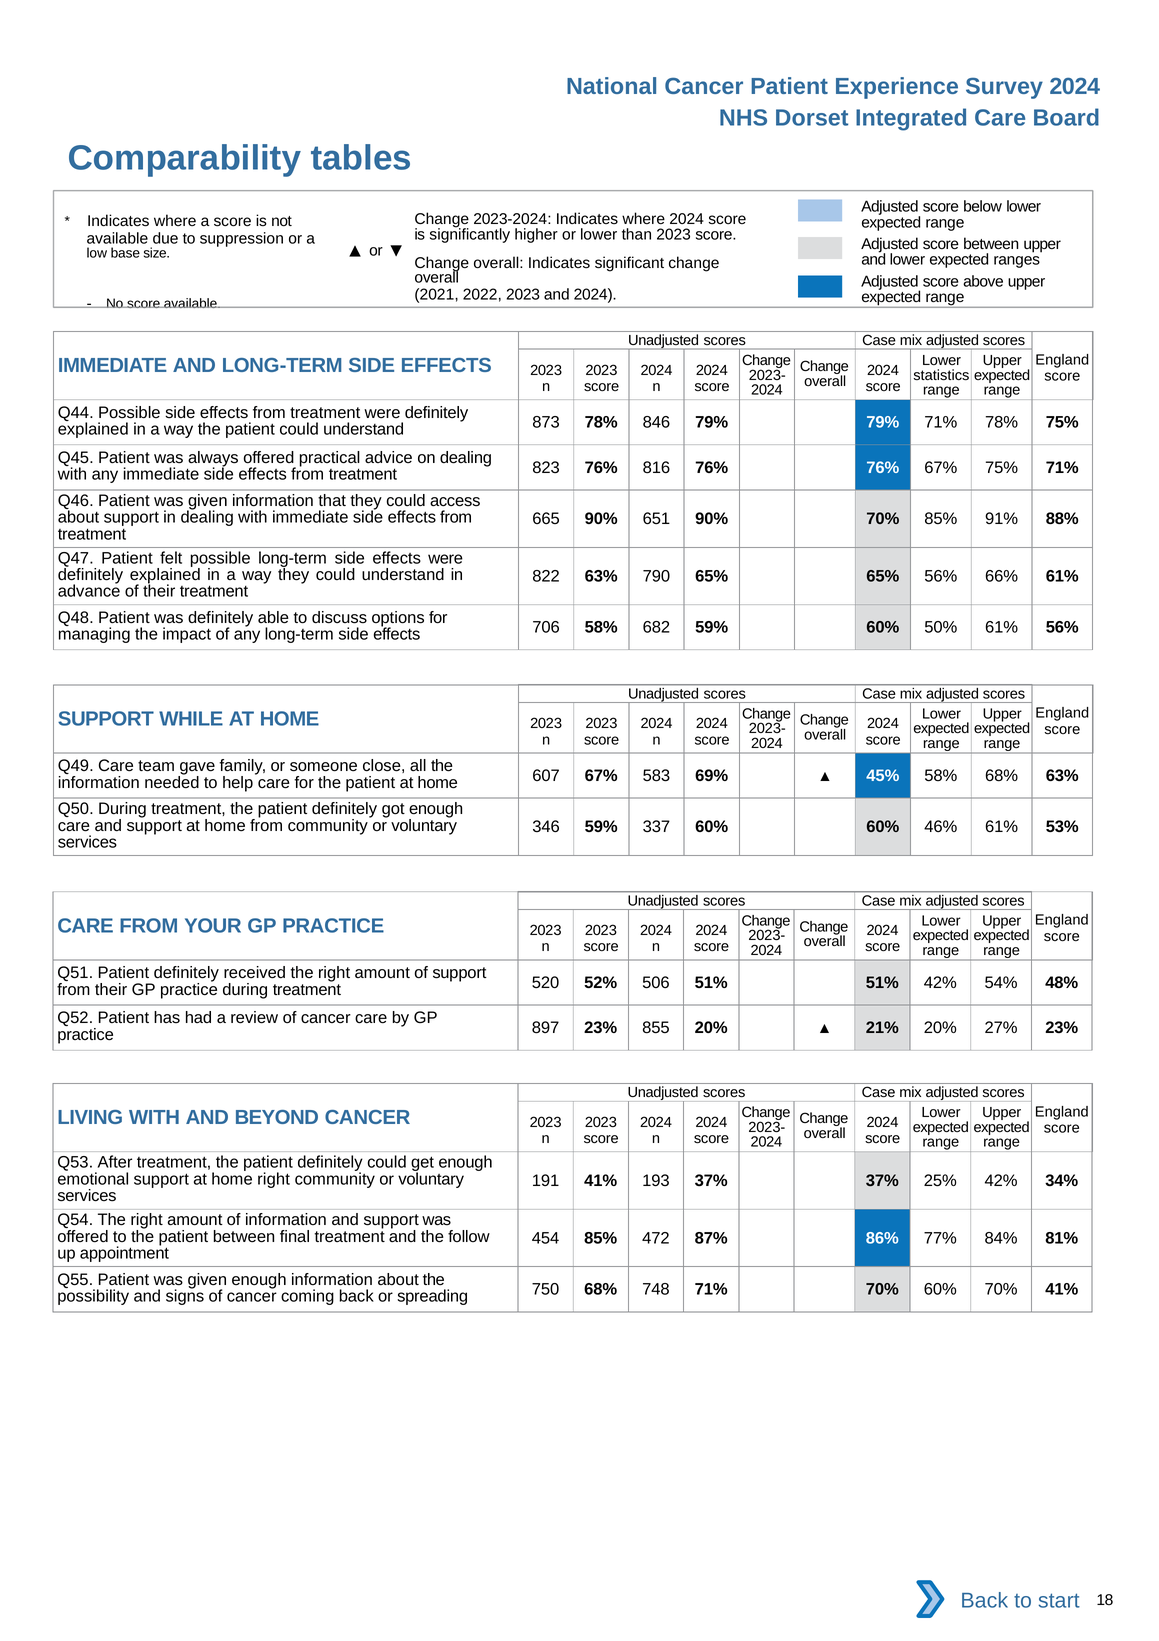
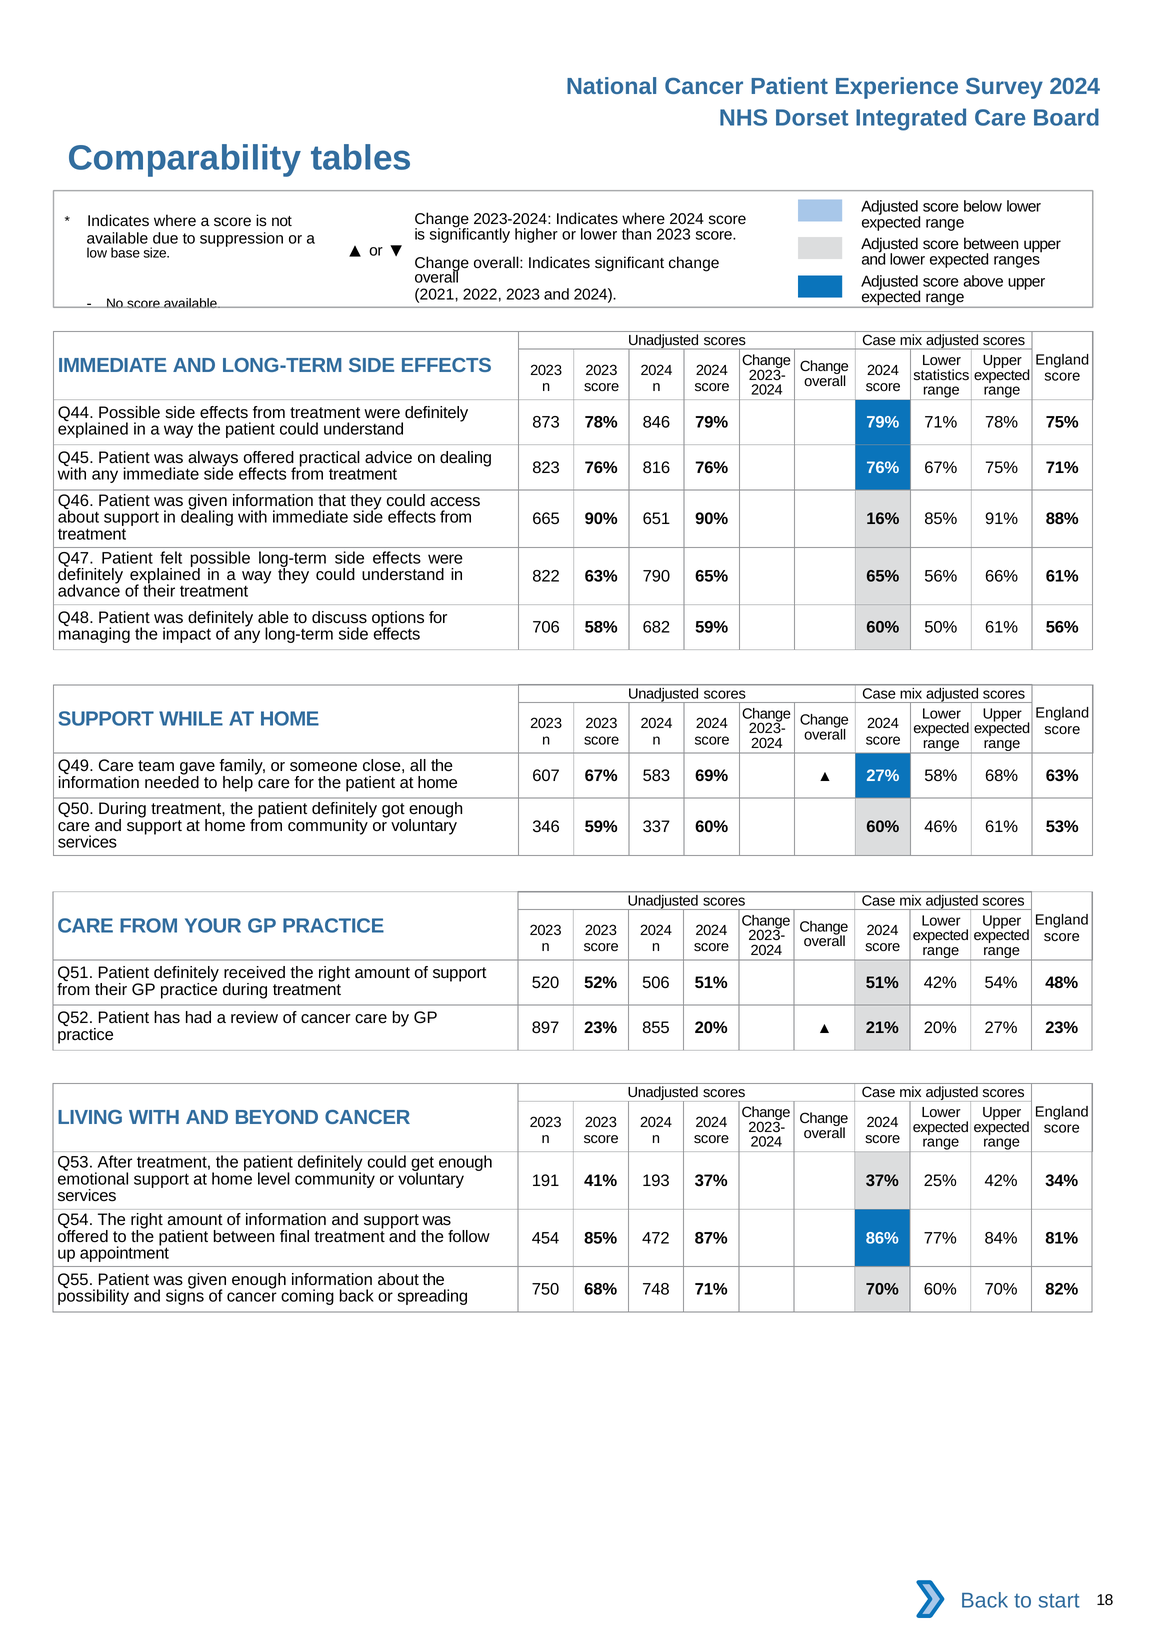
90% 70%: 70% -> 16% (883, 519)
45%: 45% -> 27% (883, 775)
home right: right -> level (274, 1179)
70% 41%: 41% -> 82% (1062, 1289)
